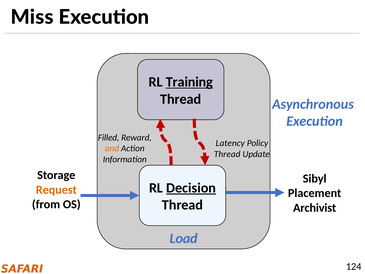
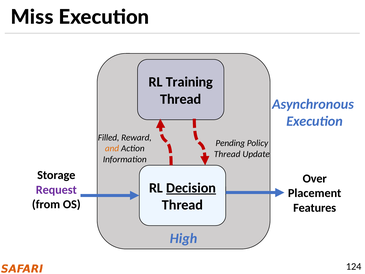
Training underline: present -> none (189, 82)
Latency: Latency -> Pending (230, 143)
Sibyl: Sibyl -> Over (315, 178)
Request colour: orange -> purple (56, 190)
Archivist: Archivist -> Features (315, 208)
Load: Load -> High (184, 238)
